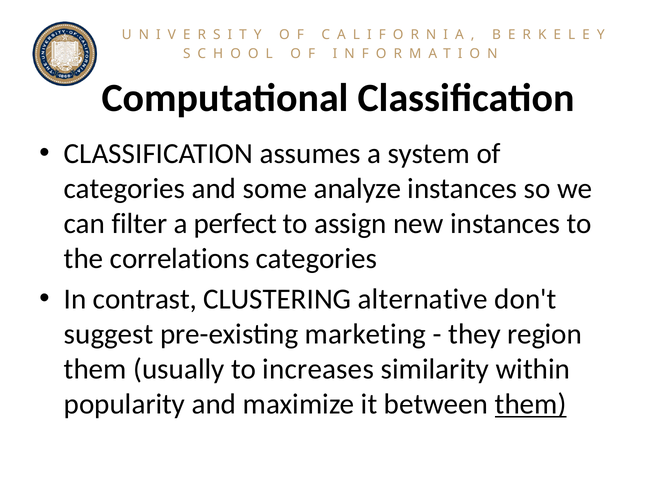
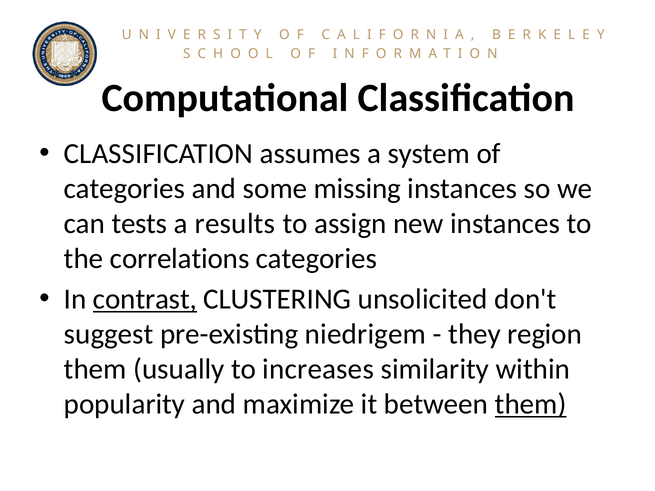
analyze: analyze -> missing (357, 189)
filter: filter -> tests (139, 224)
perfect: perfect -> results (235, 224)
contrast underline: none -> present (145, 300)
alternative: alternative -> unsolicited (423, 300)
marketing: marketing -> niedrigem (366, 334)
